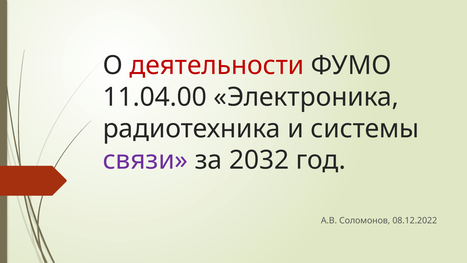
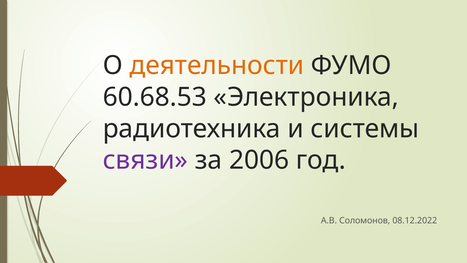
деятельности colour: red -> orange (217, 66)
11.04.00: 11.04.00 -> 60.68.53 (155, 97)
2032: 2032 -> 2006 (259, 160)
